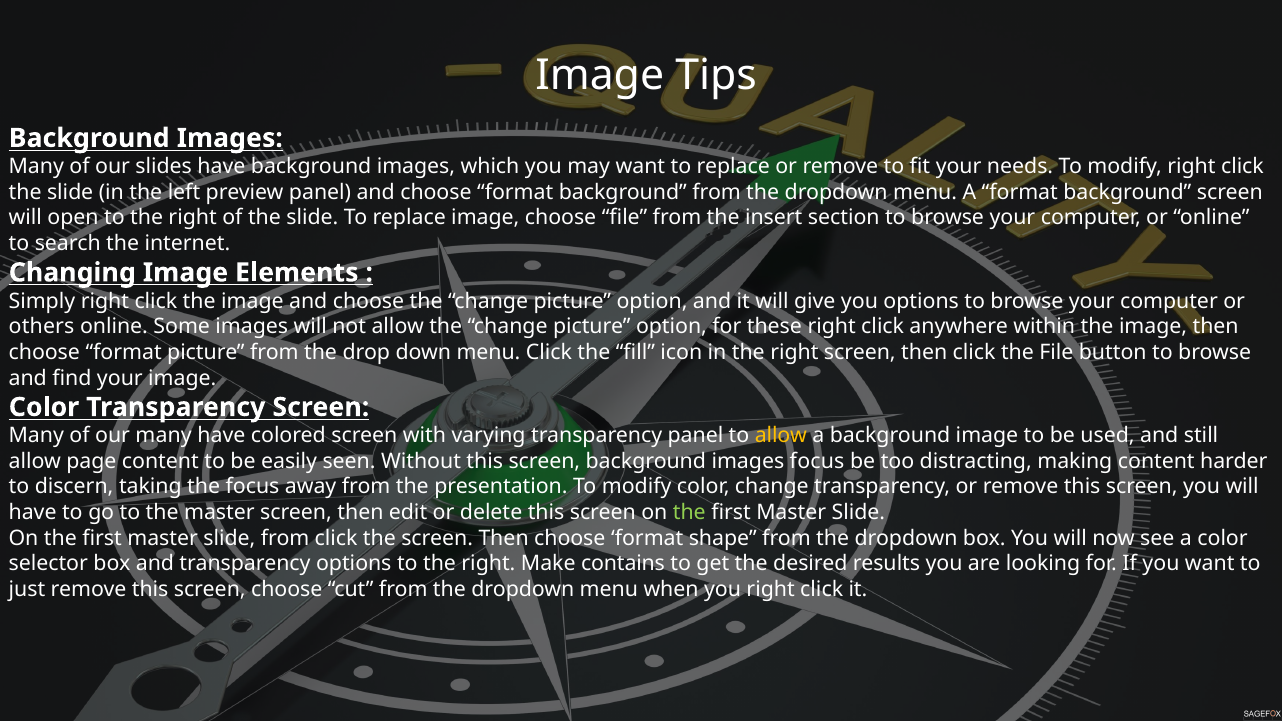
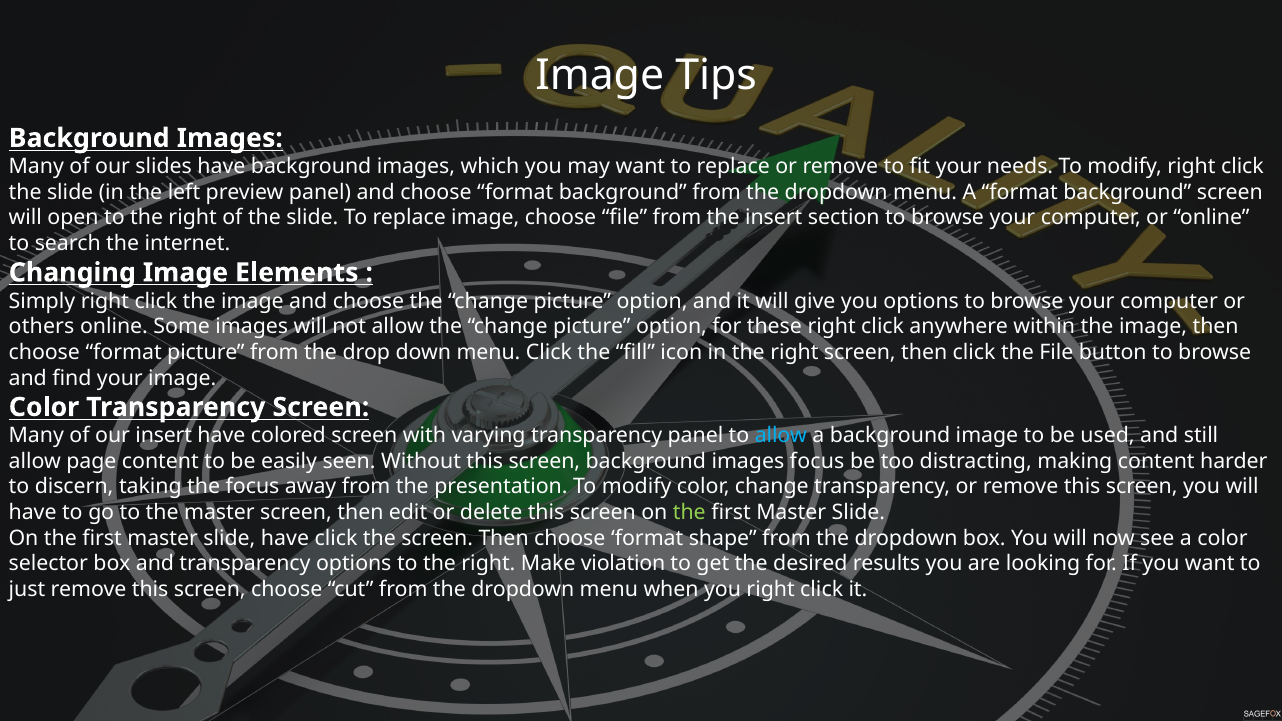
our many: many -> insert (164, 436)
allow colour: yellow -> light blue (781, 436)
slide from: from -> have (285, 538)
contains: contains -> violation (623, 564)
